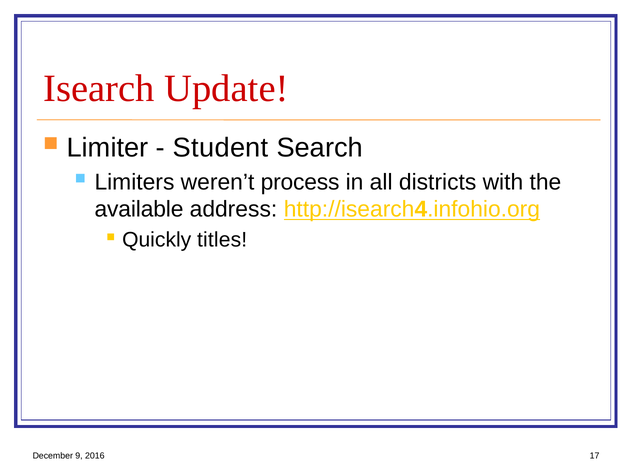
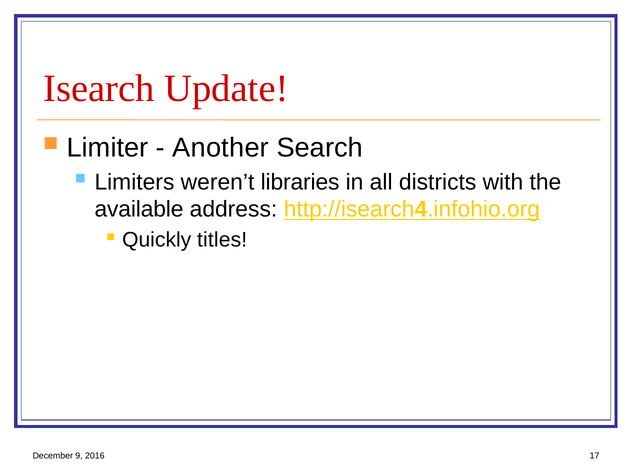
Student: Student -> Another (221, 148)
process: process -> libraries (300, 182)
